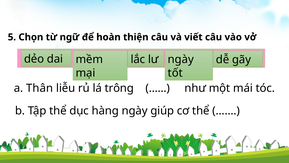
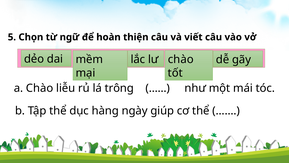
ngày: ngày -> chào (181, 59)
a Thân: Thân -> Chào (40, 88)
